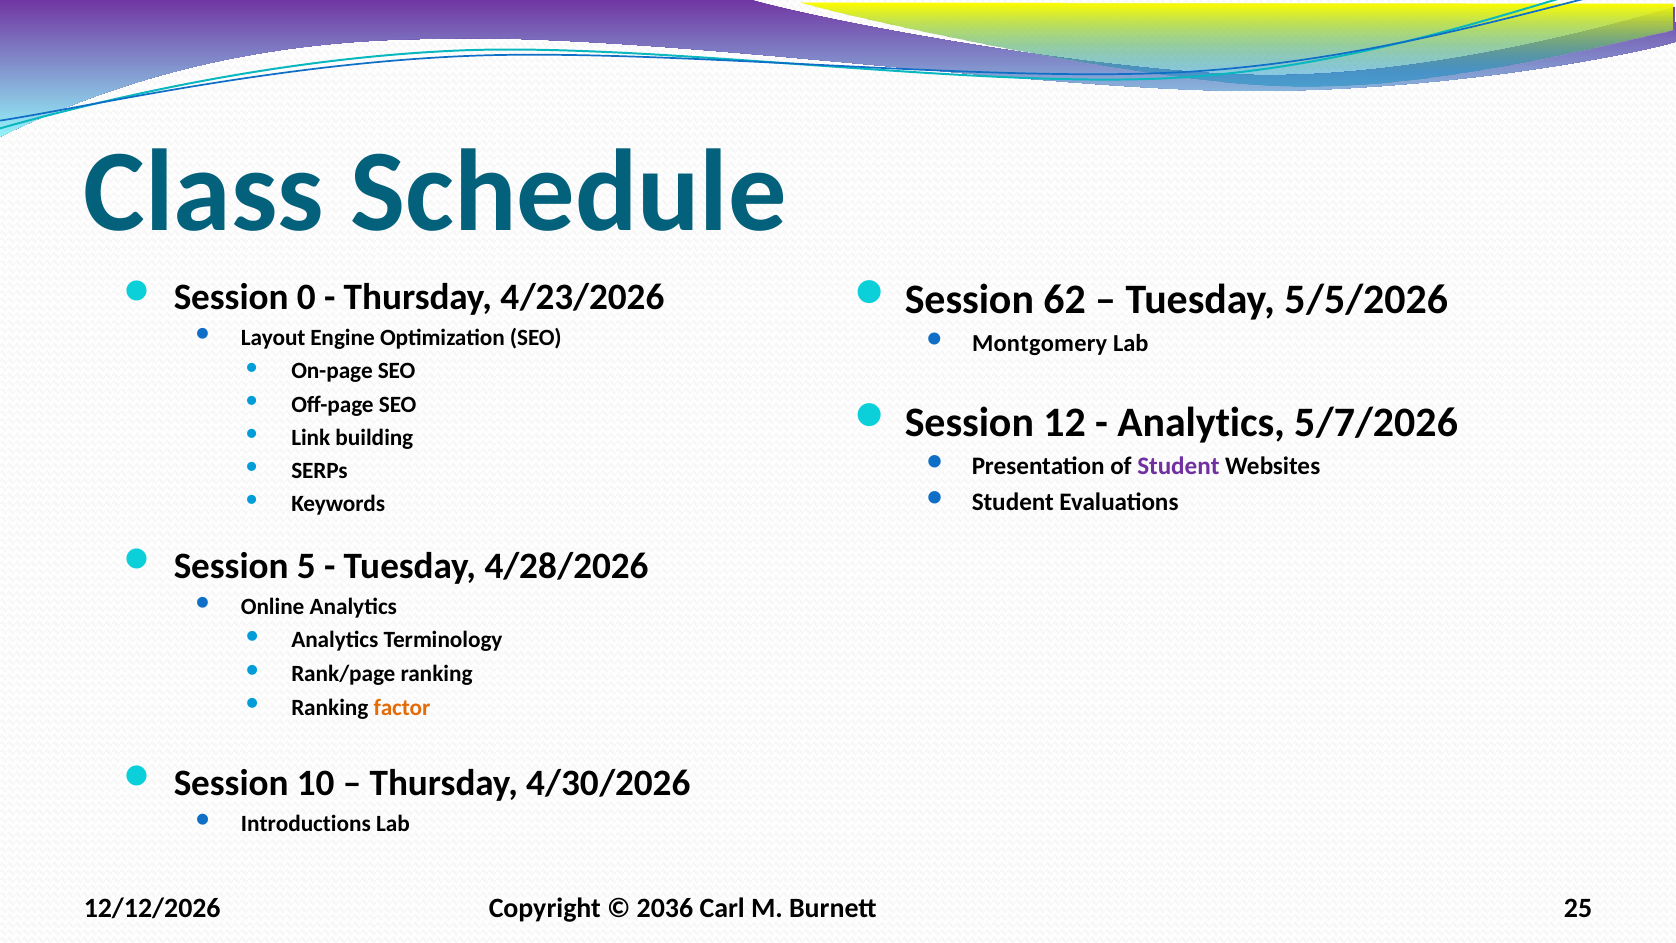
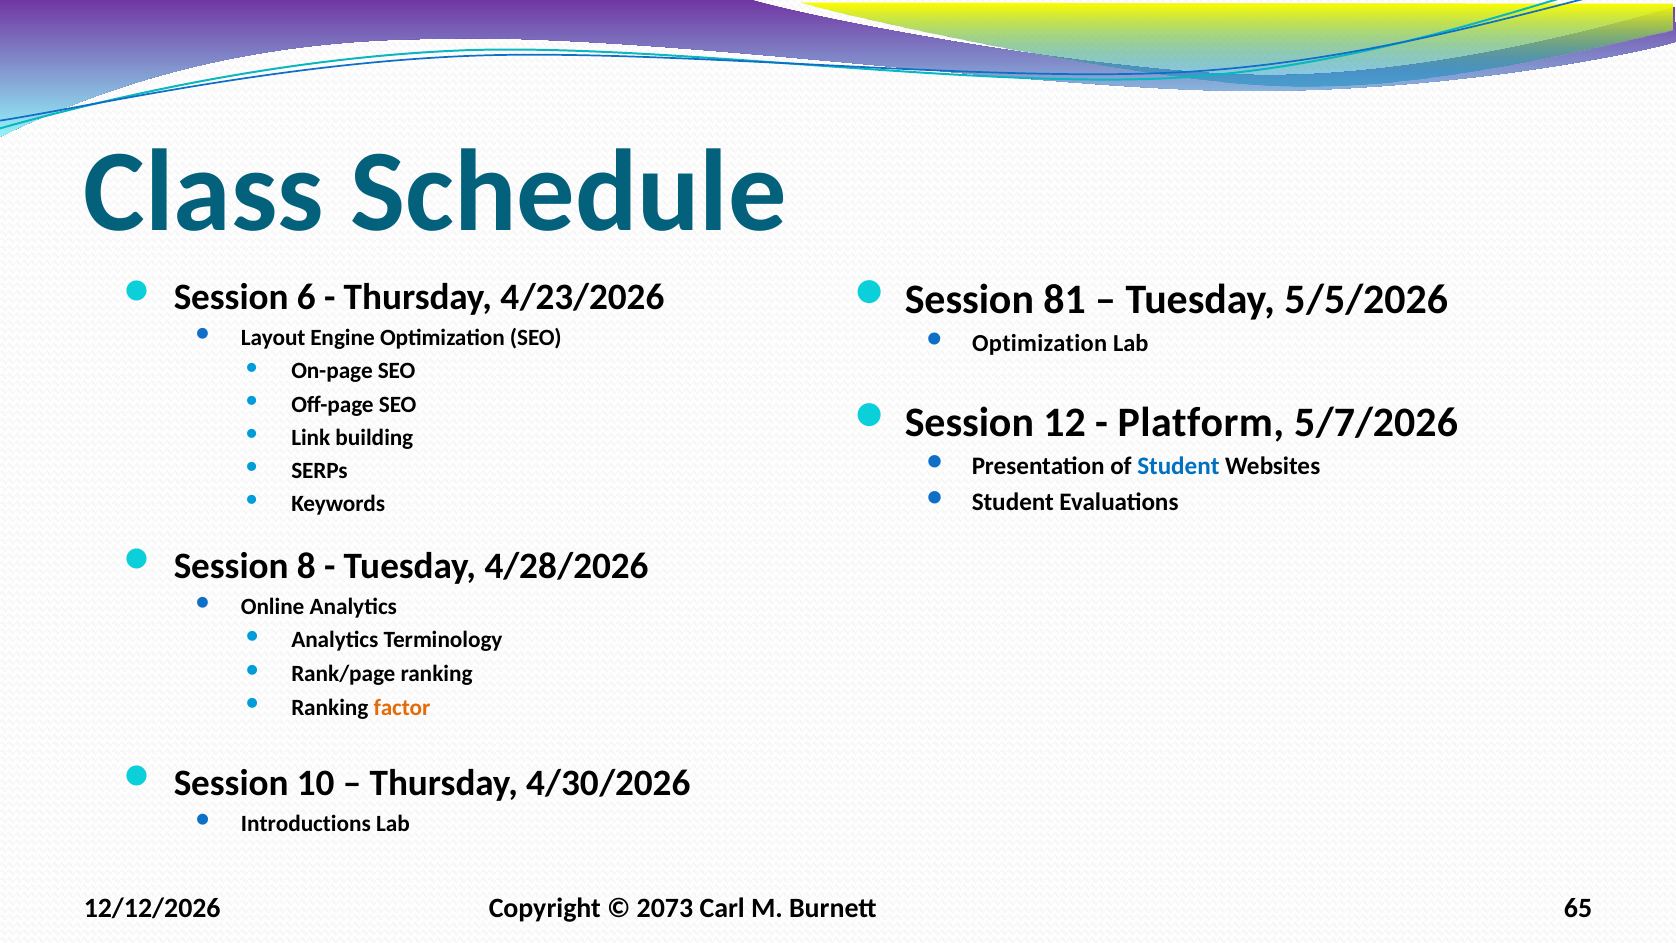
62: 62 -> 81 (1065, 300)
0: 0 -> 6 (306, 298)
Montgomery: Montgomery -> Optimization (1040, 343)
Analytics: Analytics -> Platform (1201, 423)
Student colour: purple -> blue (1178, 467)
5: 5 -> 8 (306, 566)
2036: 2036 -> 2073 (665, 909)
25: 25 -> 65 (1578, 909)
